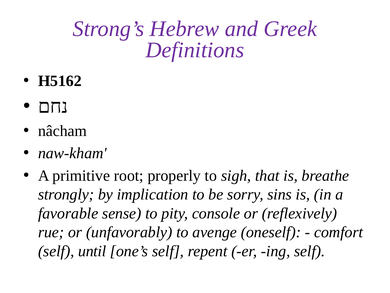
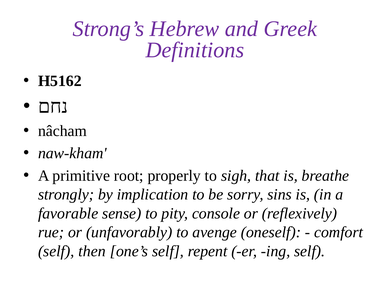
until: until -> then (92, 251)
